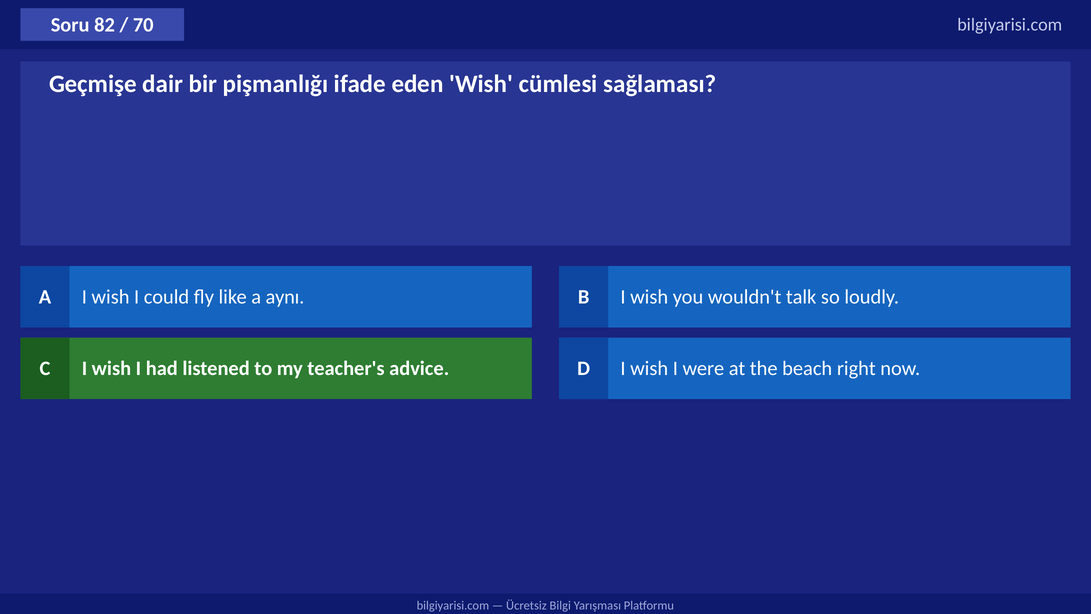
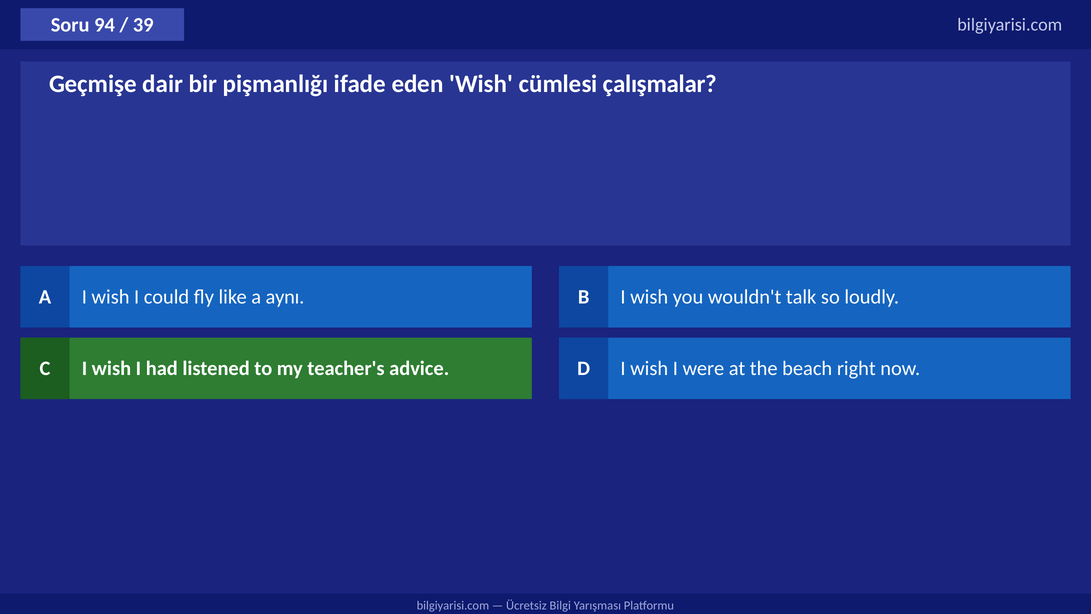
82: 82 -> 94 (105, 25)
70: 70 -> 39 (143, 25)
sağlaması: sağlaması -> çalışmalar (660, 84)
